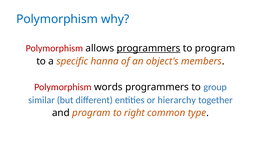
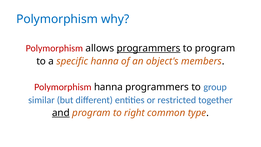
Polymorphism words: words -> hanna (108, 87)
hierarchy: hierarchy -> restricted (177, 100)
and underline: none -> present (61, 113)
